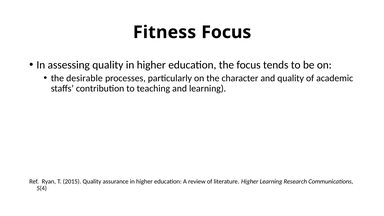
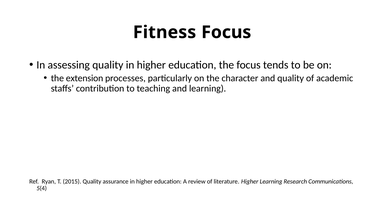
desirable: desirable -> extension (85, 78)
